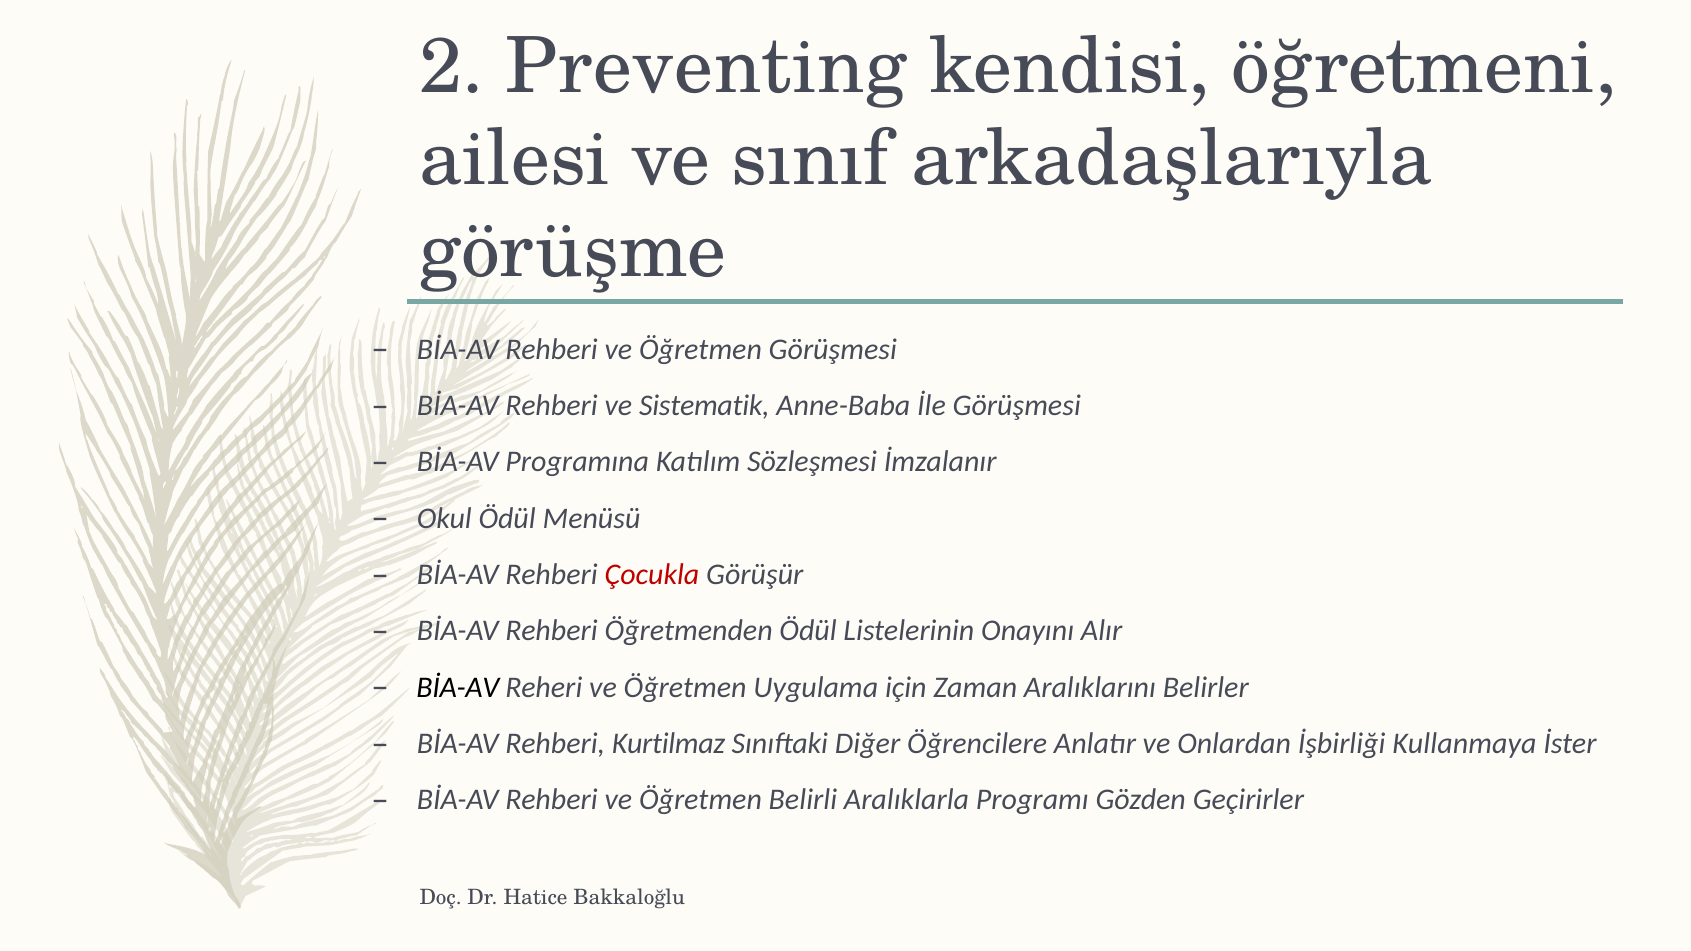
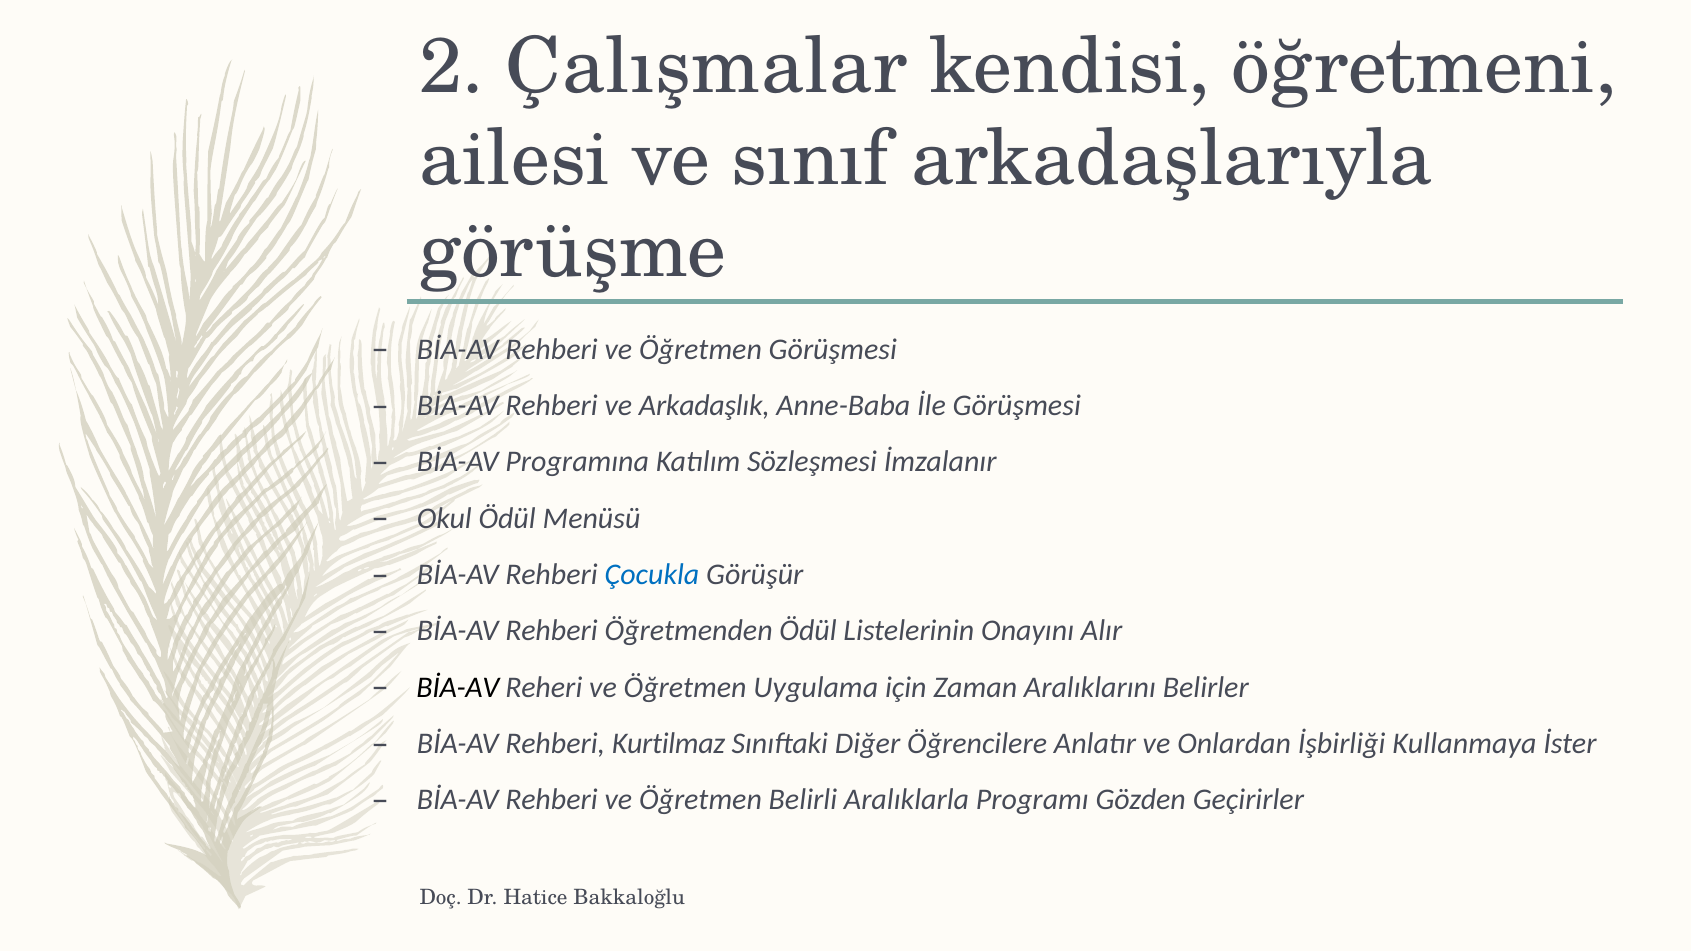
Preventing: Preventing -> Çalışmalar (707, 67)
Sistematik: Sistematik -> Arkadaşlık (704, 406)
Çocukla colour: red -> blue (652, 575)
